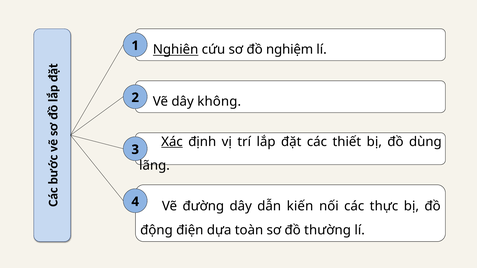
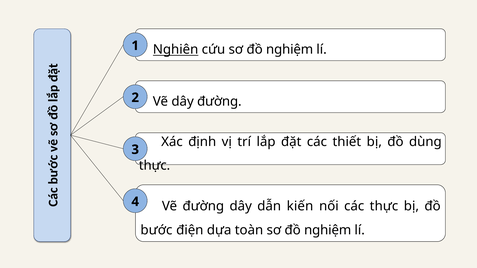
dây không: không -> đường (219, 102)
Xác underline: present -> none (172, 142)
lãng: lãng -> thực (155, 166)
động: động -> bước (156, 230)
thường: thường -> nghiệm (328, 230)
